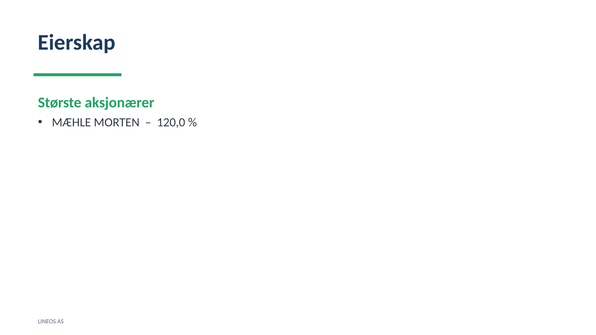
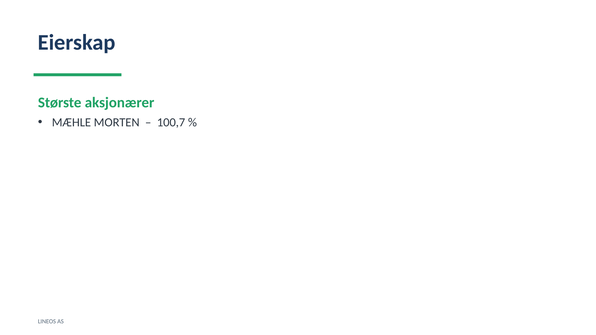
120,0: 120,0 -> 100,7 (171, 123)
